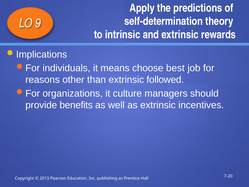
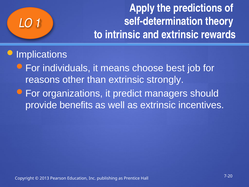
9: 9 -> 1 (38, 23)
followed: followed -> strongly (165, 80)
culture: culture -> predict (127, 93)
